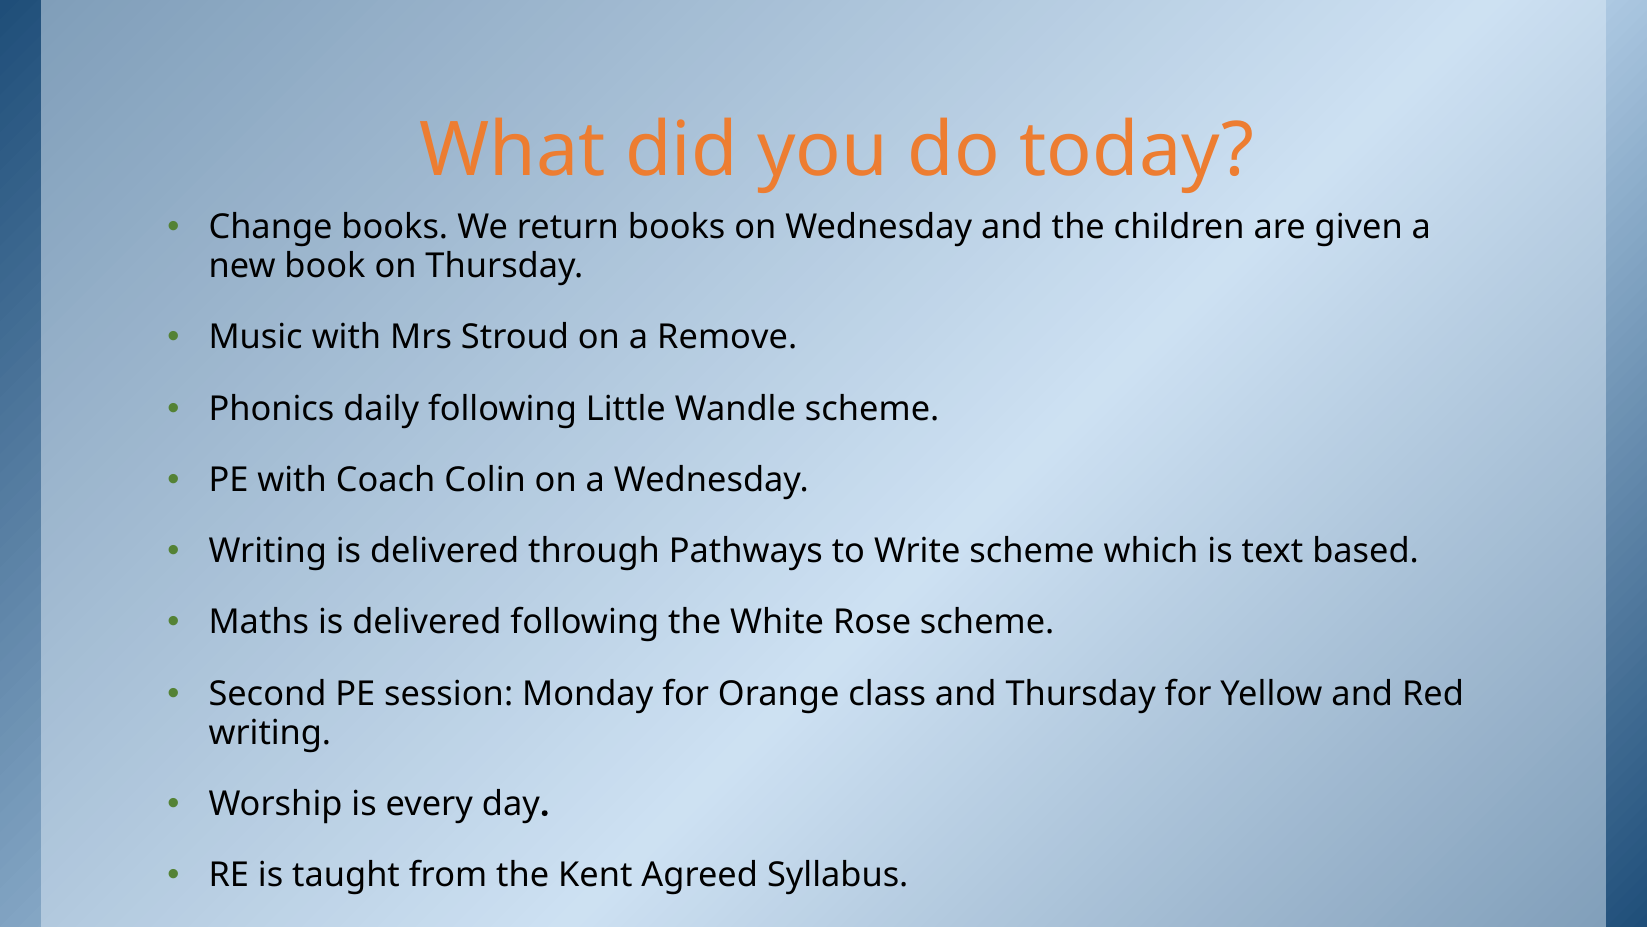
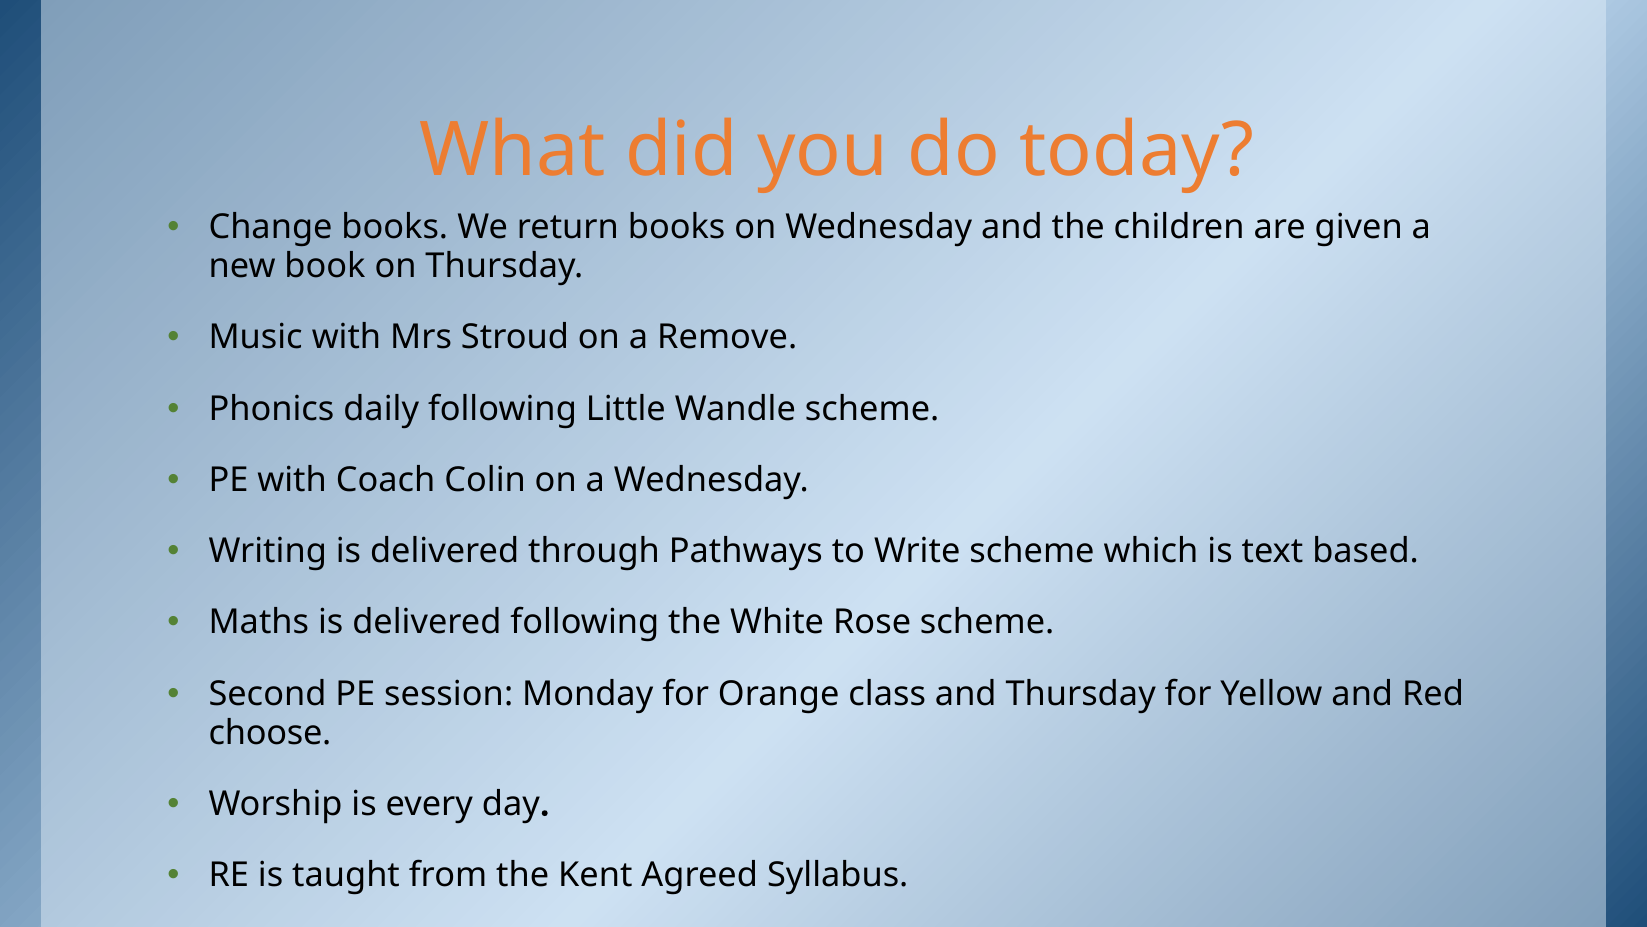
writing: writing -> choose (270, 733)
